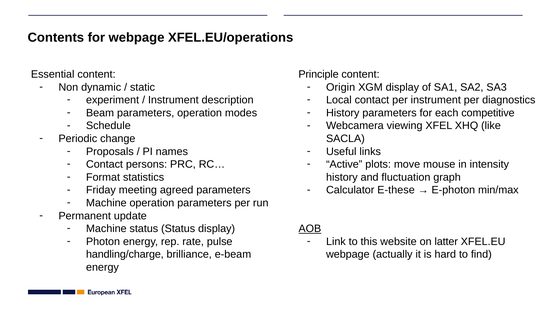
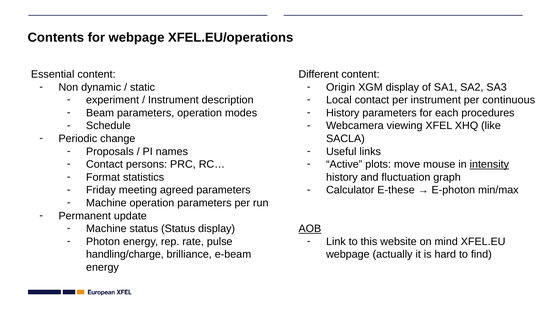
Principle: Principle -> Different (319, 74)
diagnostics: diagnostics -> continuous (509, 100)
competitive: competitive -> procedures (488, 113)
intensity underline: none -> present (489, 164)
latter: latter -> mind (446, 241)
